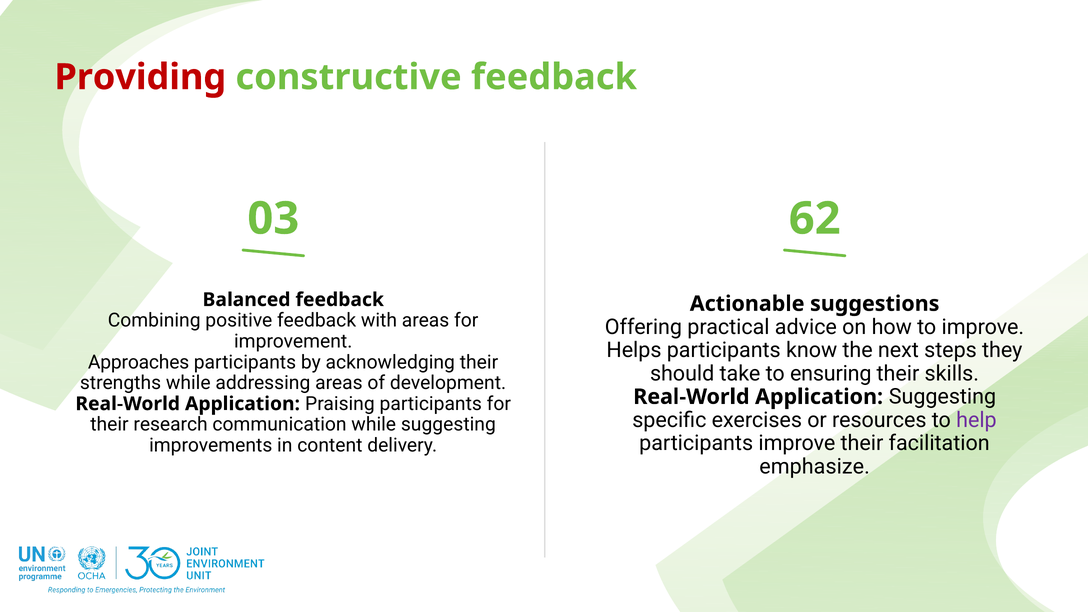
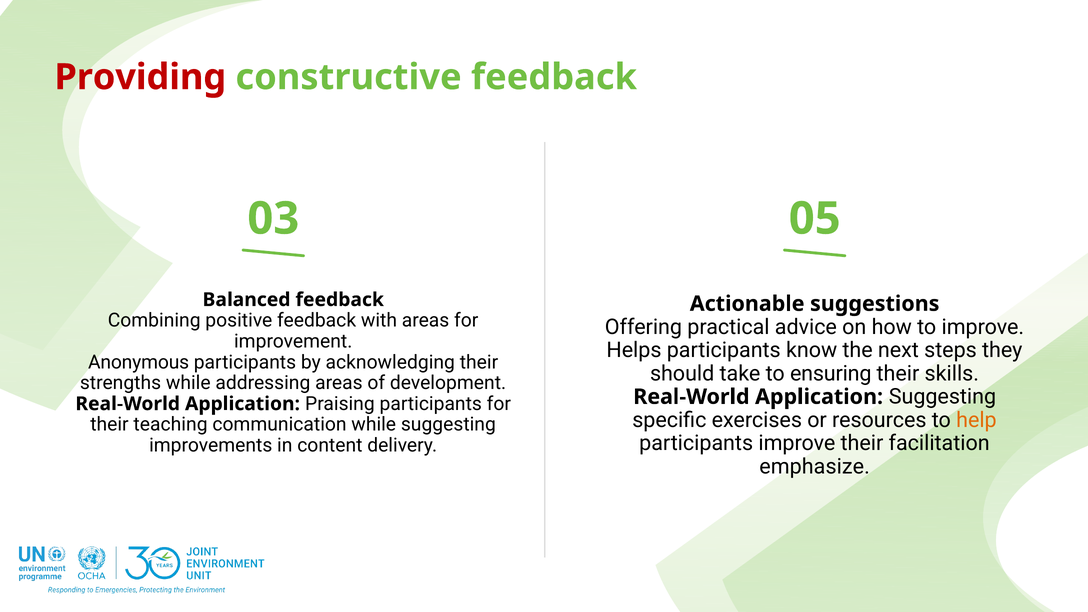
62: 62 -> 05 (815, 219)
Approaches: Approaches -> Anonymous (139, 362)
help colour: purple -> orange (976, 420)
research: research -> teaching (171, 425)
